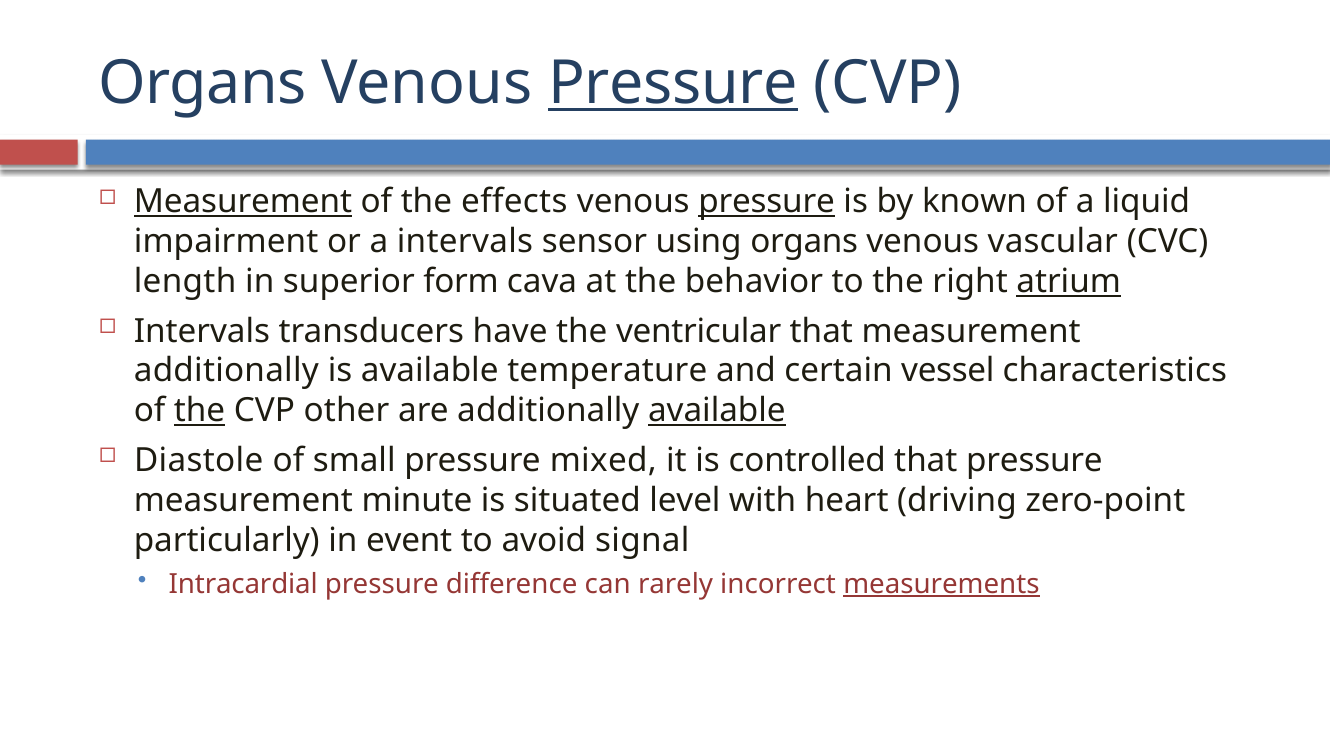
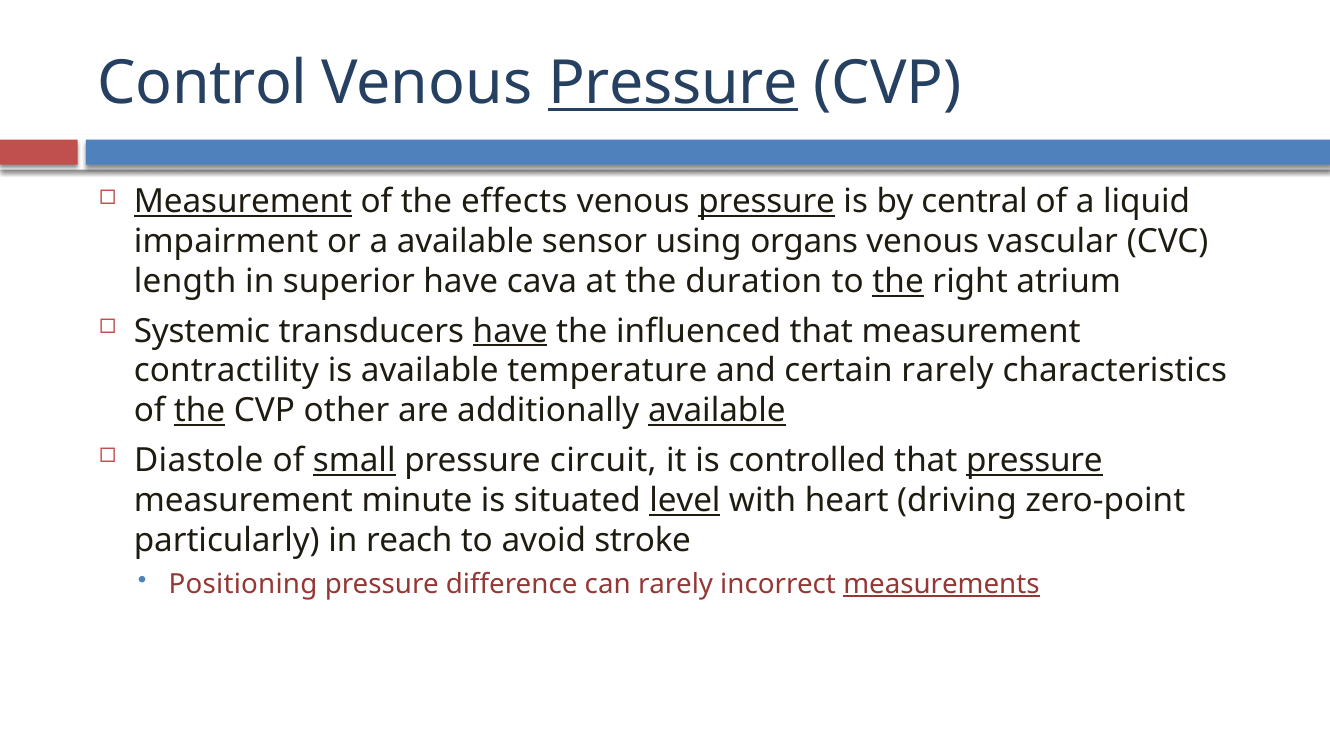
Organs: Organs -> Control (202, 83)
known: known -> central (975, 202)
a intervals: intervals -> available (465, 242)
superior form: form -> have (461, 282)
behavior: behavior -> duration (754, 282)
the underline: none -> present (898, 282)
atrium underline: present -> none (1069, 282)
Intervals: Intervals -> Systemic (202, 331)
have underline: none -> present (510, 331)
ventricular: ventricular -> influenced (698, 331)
additionally: additionally -> contractility (226, 371)
certain vessel: vessel -> rarely (947, 371)
small underline: none -> present (354, 461)
mixed: mixed -> circuit (603, 461)
pressure underline: none -> present (1034, 461)
level underline: none -> present (685, 500)
event: event -> reach (409, 540)
signal: signal -> stroke (643, 540)
Intracardial: Intracardial -> Positioning (243, 584)
